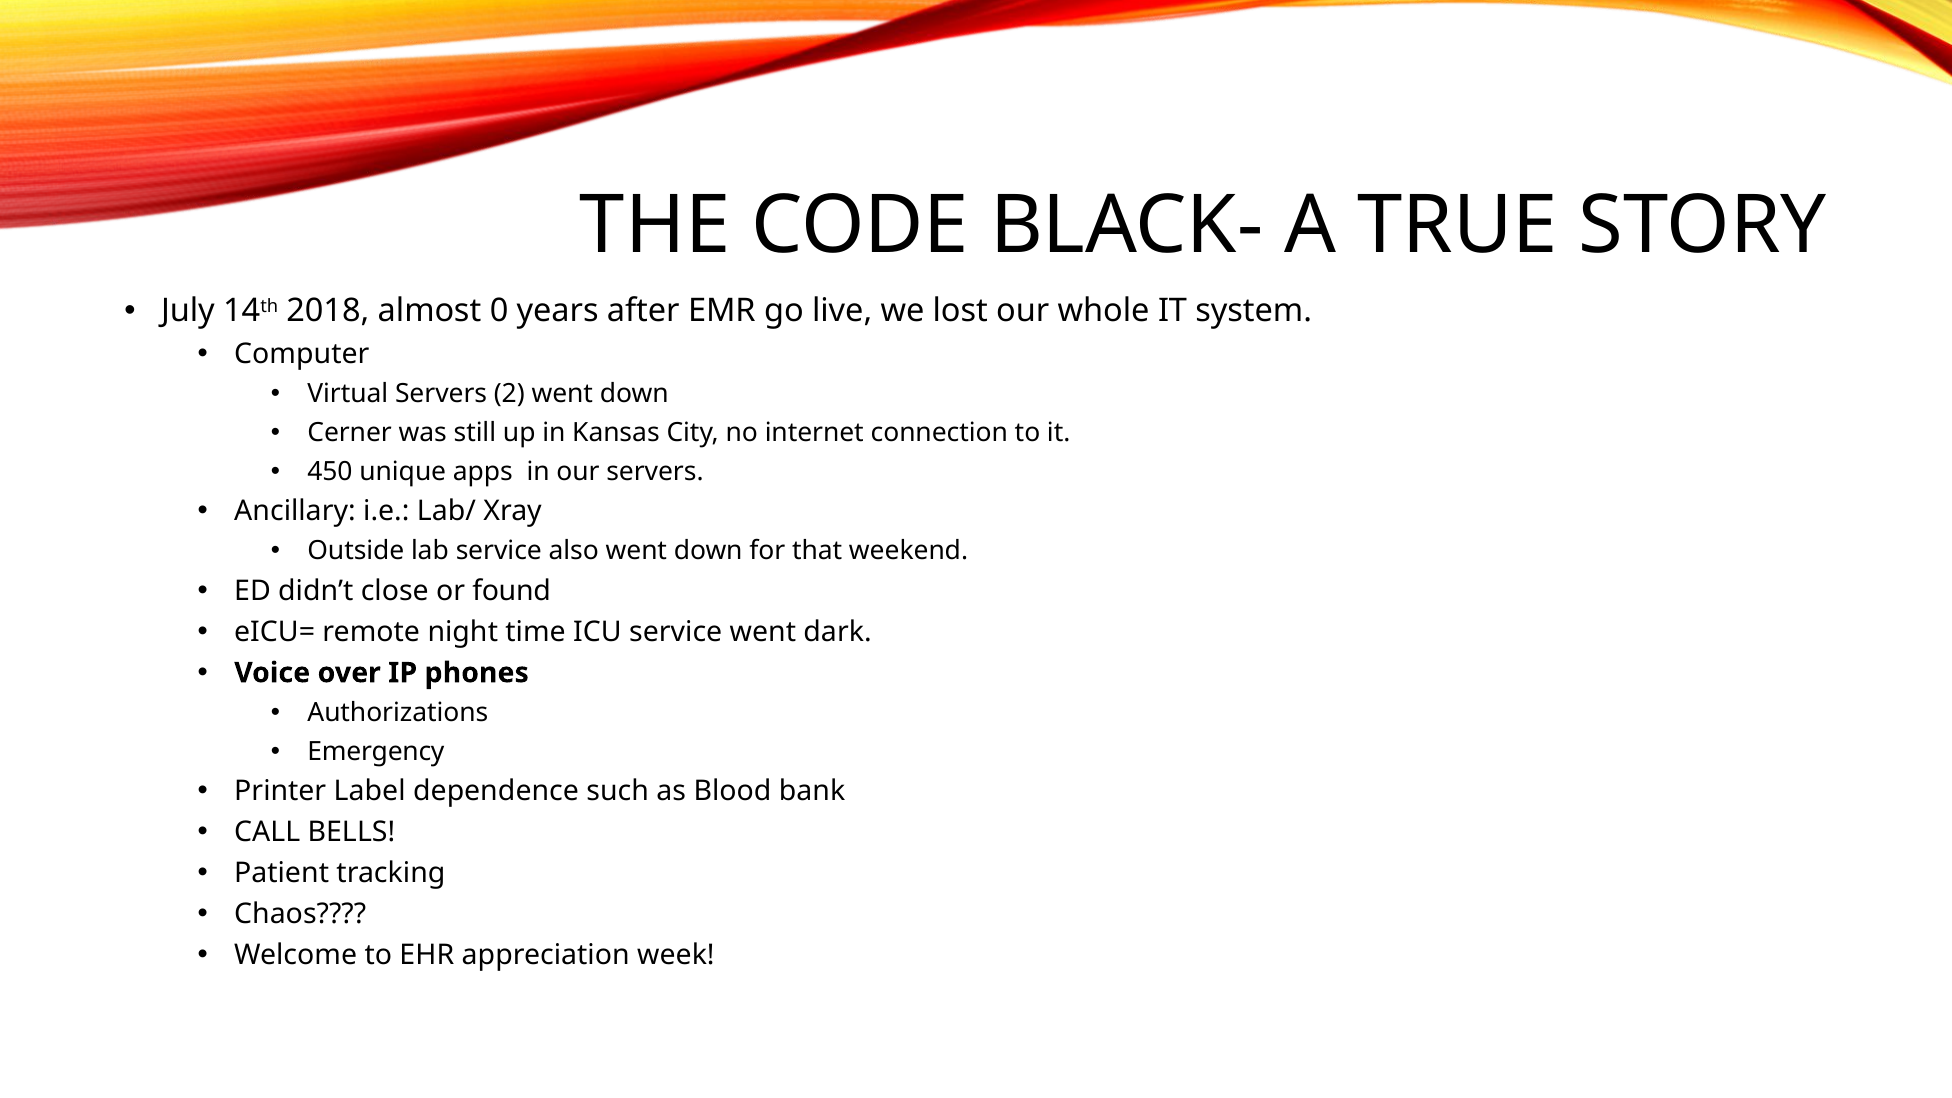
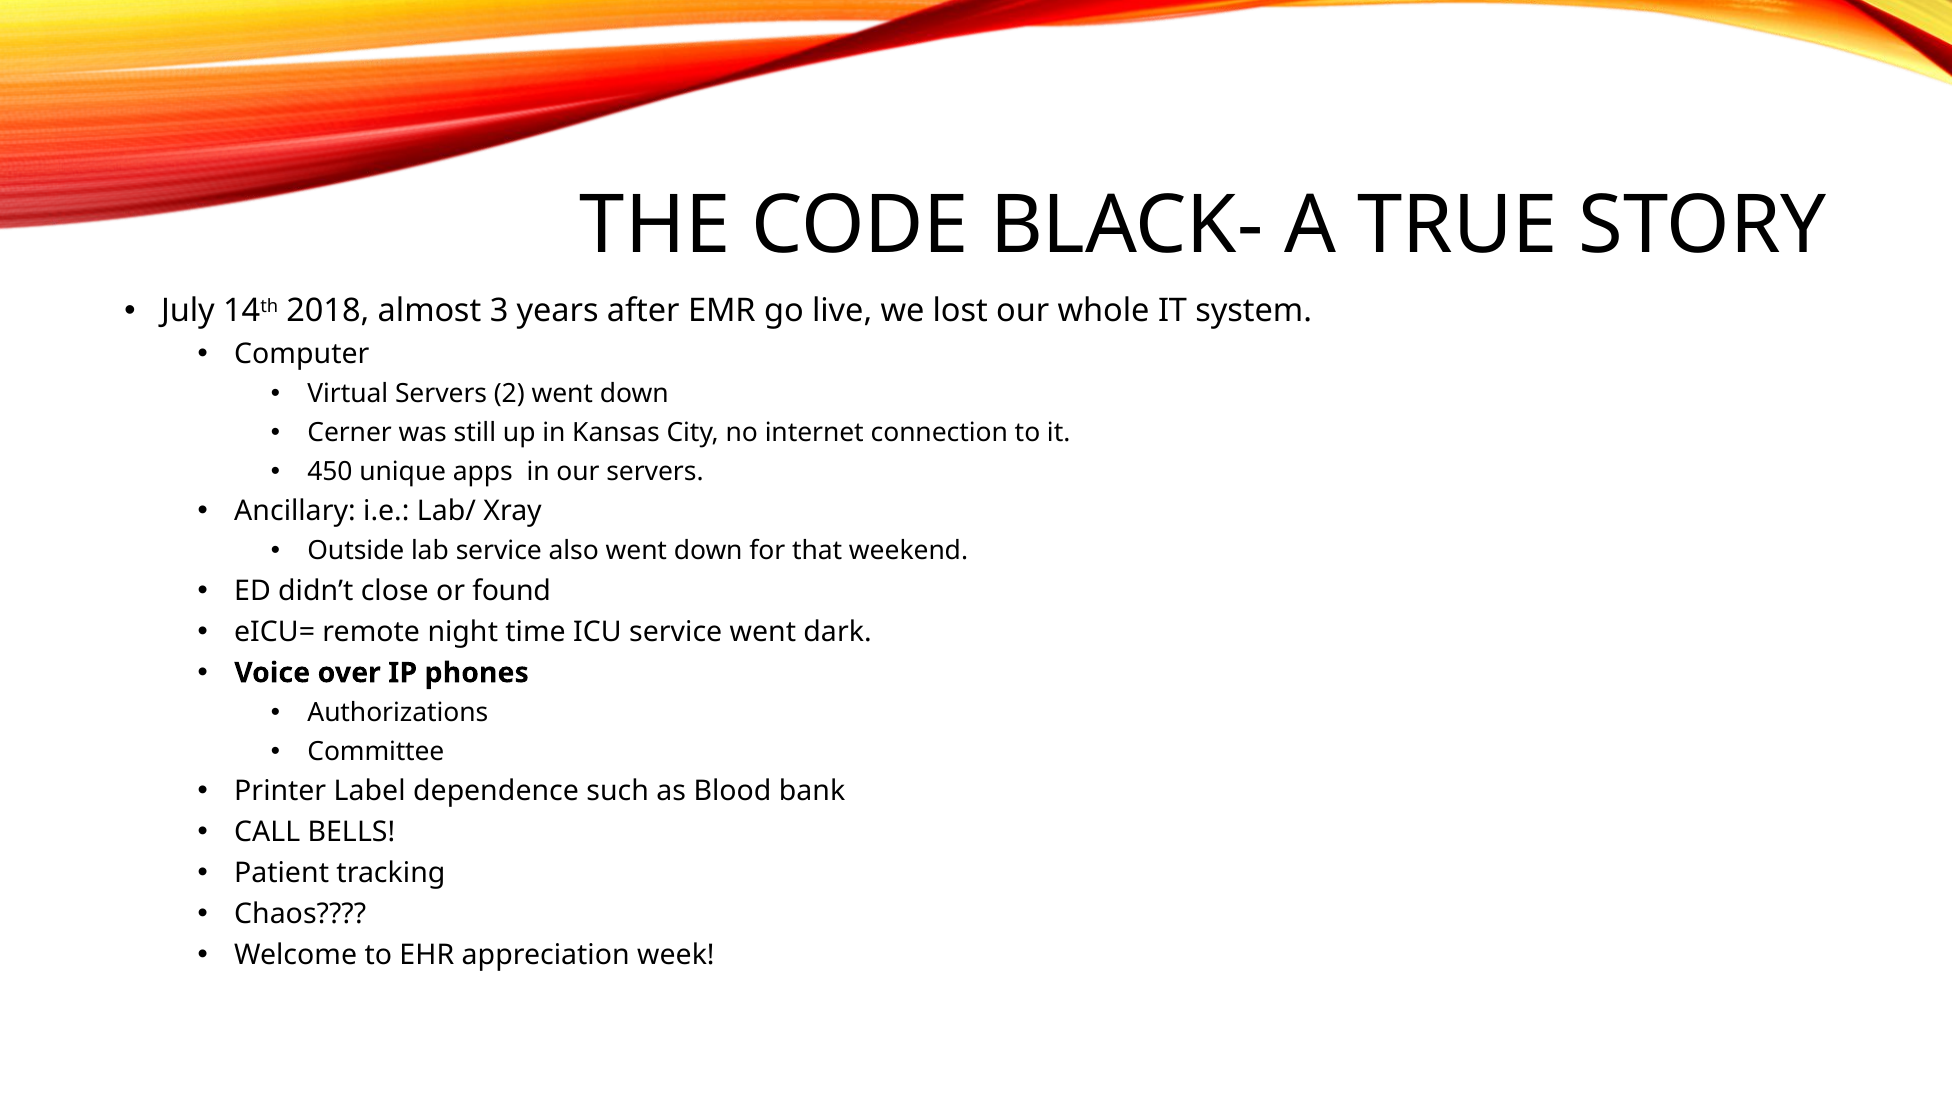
0: 0 -> 3 (499, 311)
Emergency: Emergency -> Committee (376, 751)
